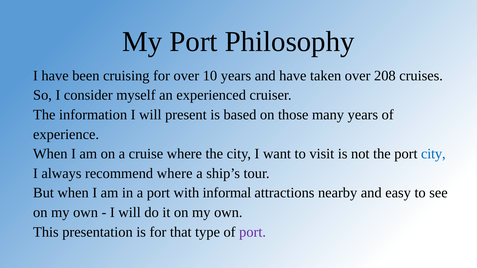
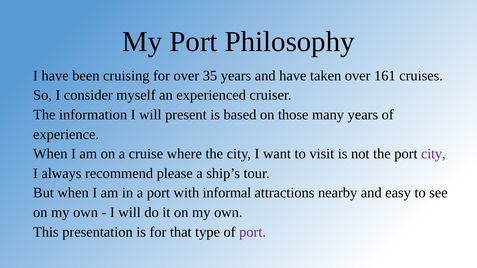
10: 10 -> 35 (210, 76)
208: 208 -> 161 (385, 76)
city colour: blue -> purple (433, 154)
recommend where: where -> please (175, 174)
